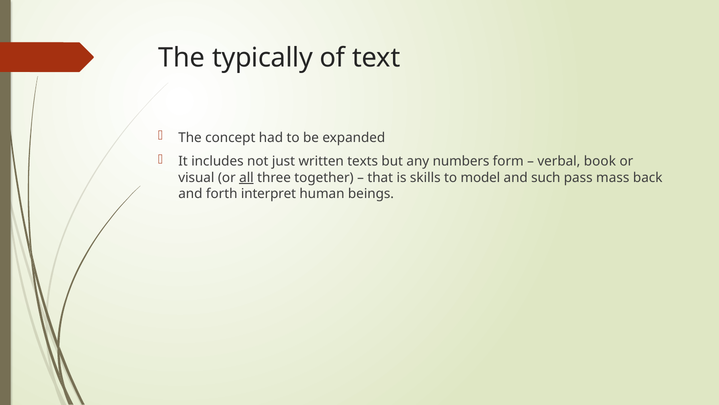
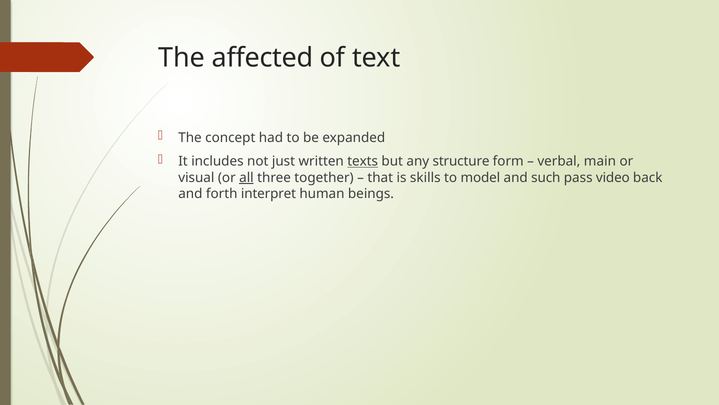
typically: typically -> affected (262, 58)
texts underline: none -> present (363, 161)
numbers: numbers -> structure (461, 161)
book: book -> main (600, 161)
mass: mass -> video (613, 177)
